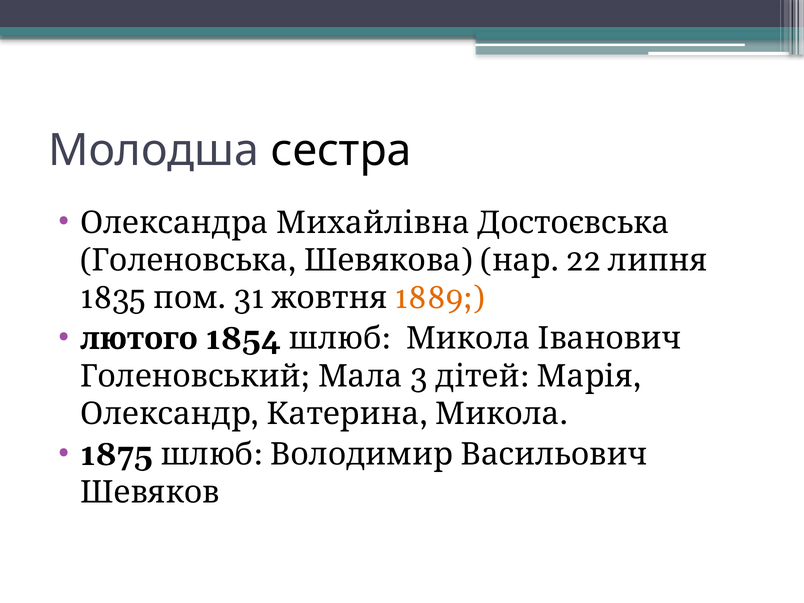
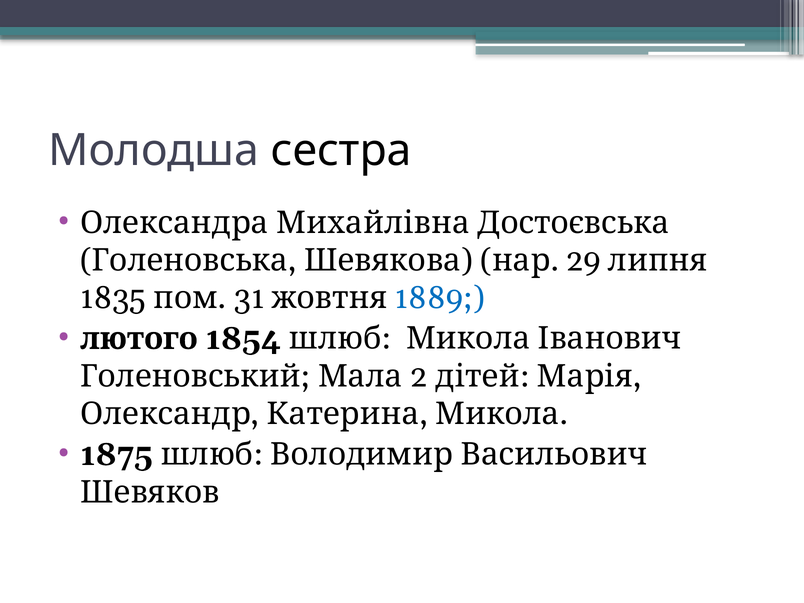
22: 22 -> 29 (584, 260)
1889 colour: orange -> blue (440, 298)
3: 3 -> 2 (419, 376)
